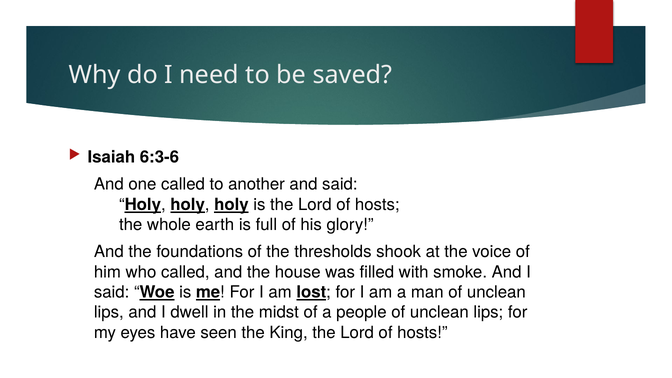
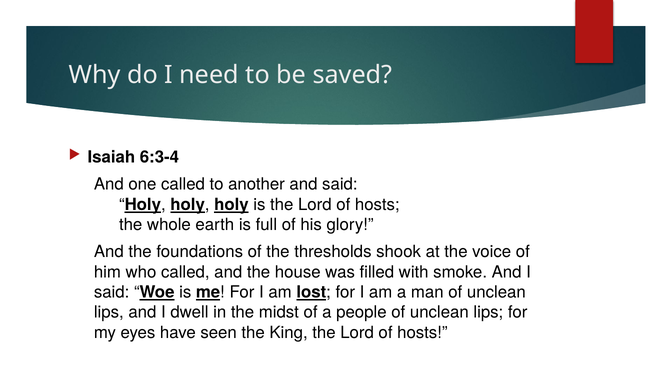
6:3-6: 6:3-6 -> 6:3-4 (159, 157)
